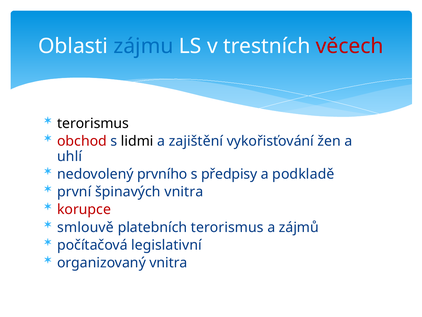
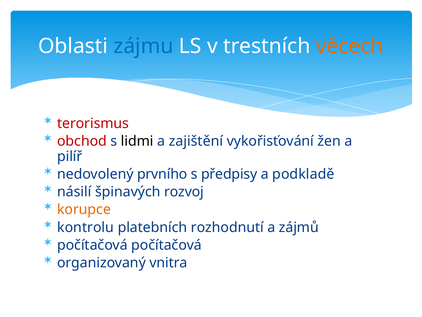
věcech colour: red -> orange (350, 46)
terorismus colour: black -> red (93, 123)
uhlí: uhlí -> pilíř (70, 156)
první: první -> násilí (74, 192)
špinavých vnitra: vnitra -> rozvoj (184, 192)
korupce colour: red -> orange (84, 209)
smlouvě: smlouvě -> kontrolu (86, 227)
platebních terorismus: terorismus -> rozhodnutí (227, 227)
počítačová legislativní: legislativní -> počítačová (167, 245)
